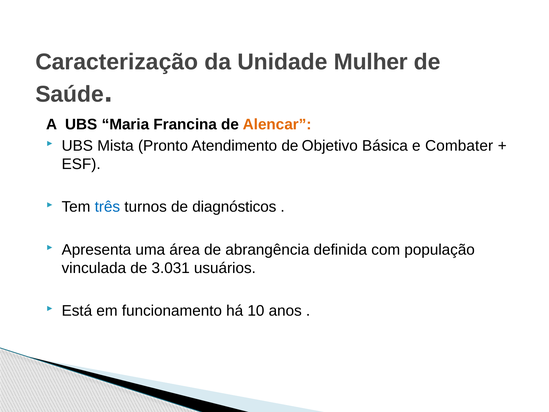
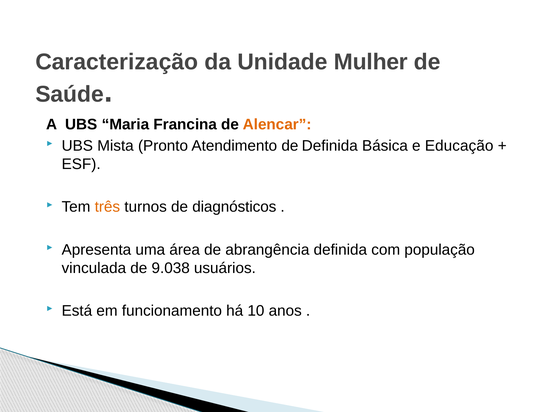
de Objetivo: Objetivo -> Definida (330, 146)
Combater: Combater -> Educação (459, 146)
três colour: blue -> orange (107, 207)
3.031: 3.031 -> 9.038 (171, 268)
